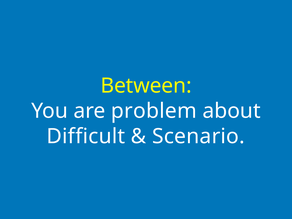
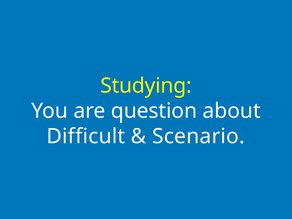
Between: Between -> Studying (146, 86)
problem: problem -> question (154, 111)
